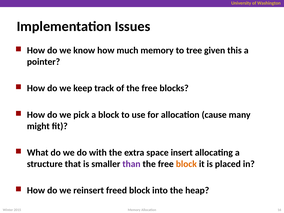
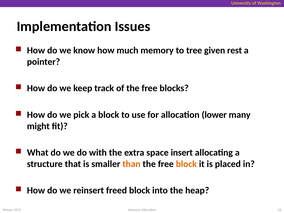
this: this -> rest (235, 50)
cause: cause -> lower (214, 115)
than colour: purple -> orange (131, 164)
